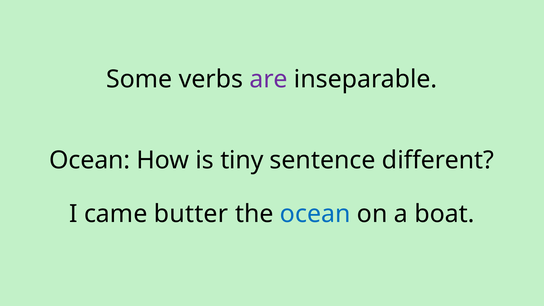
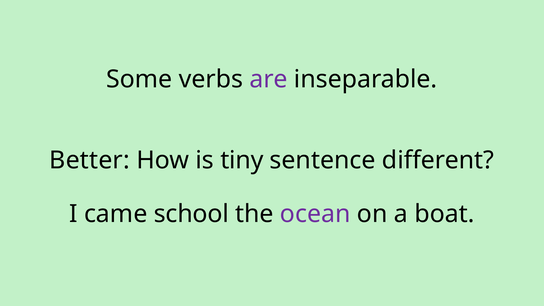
Ocean: Ocean -> Better (90, 160)
butter: butter -> school (191, 214)
ocean colour: blue -> purple (315, 214)
